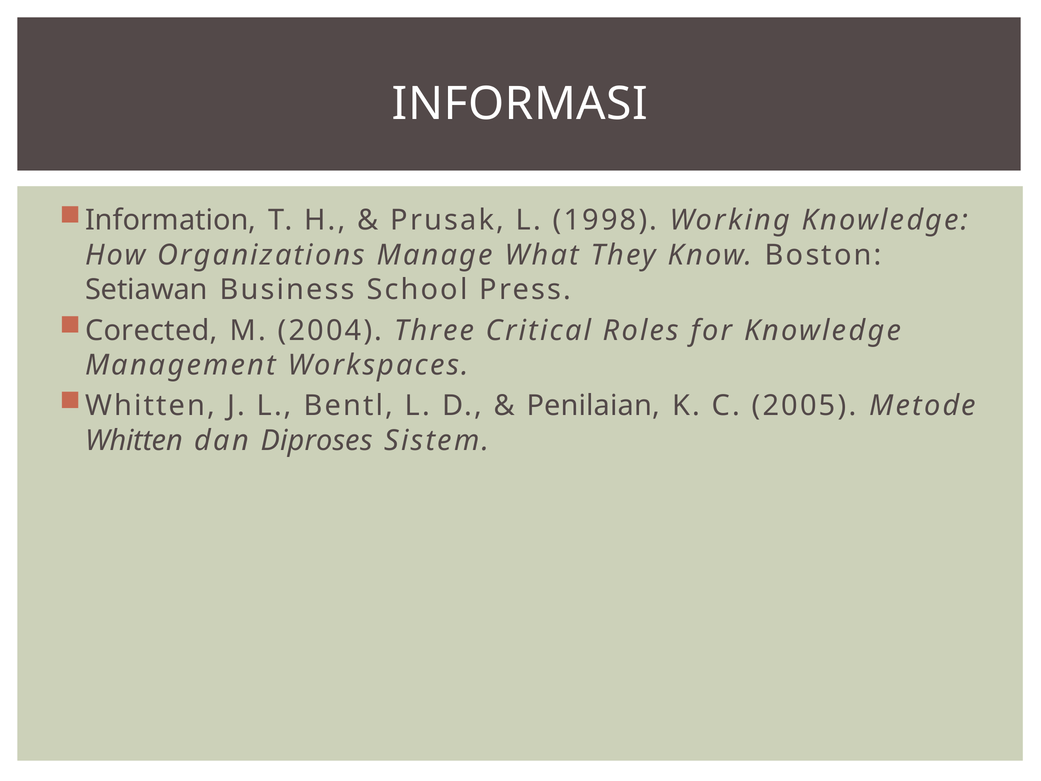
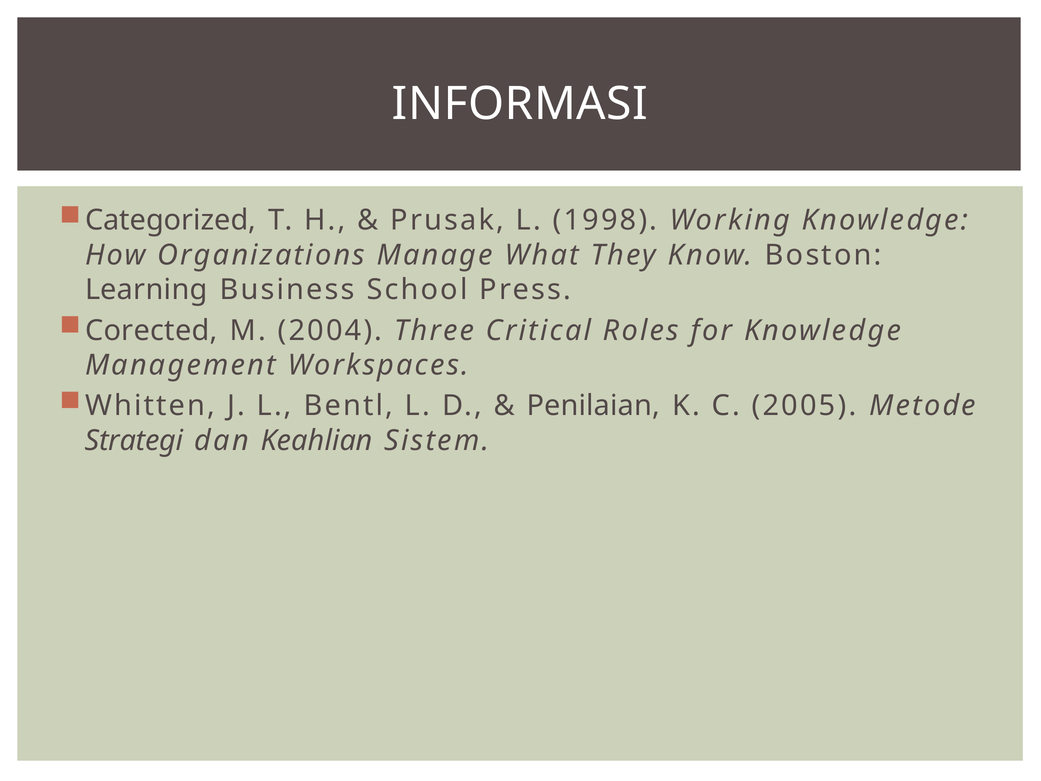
Information: Information -> Categorized (171, 220)
Setiawan: Setiawan -> Learning (146, 290)
Whitten: Whitten -> Strategi (134, 440)
Diproses: Diproses -> Keahlian (317, 440)
